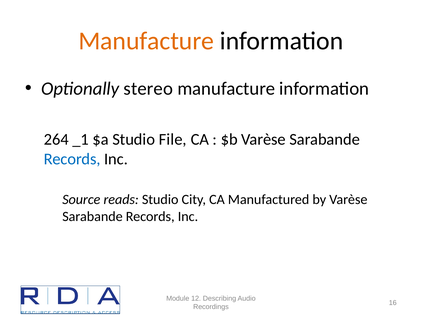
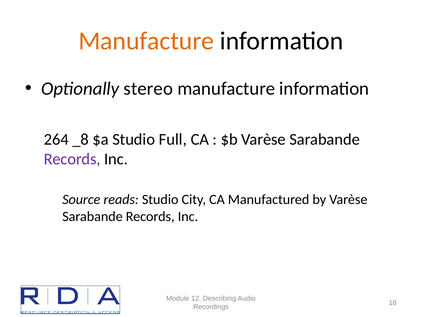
_1: _1 -> _8 (81, 139)
File: File -> Full (173, 139)
Records colour: blue -> purple (72, 159)
